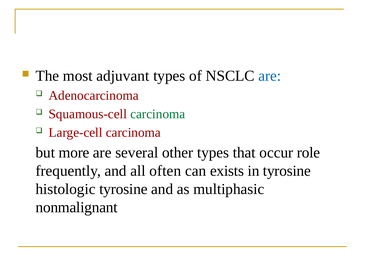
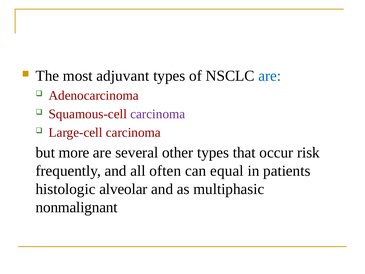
carcinoma colour: green -> purple (158, 114)
role: role -> risk (308, 152)
exists: exists -> equal (227, 171)
in tyrosine: tyrosine -> patients (287, 171)
histologic tyrosine: tyrosine -> alveolar (123, 189)
